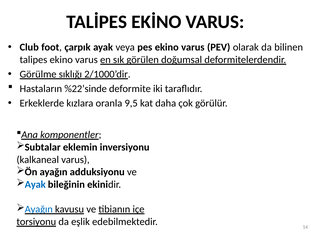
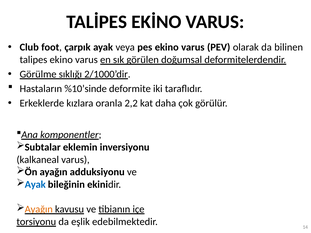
%22’sinde: %22’sinde -> %10’sinde (86, 89)
9,5: 9,5 -> 2,2 (131, 103)
Ayağın colour: blue -> orange (39, 210)
